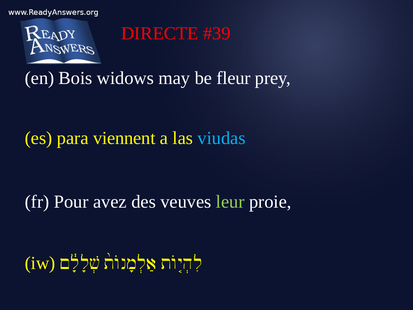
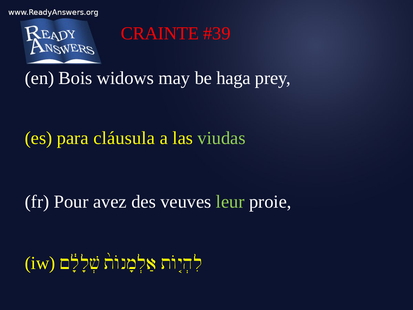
DIRECTE: DIRECTE -> CRAINTE (160, 34)
fleur: fleur -> haga (234, 78)
viennent: viennent -> cláusula (124, 138)
viudas colour: light blue -> light green (222, 138)
